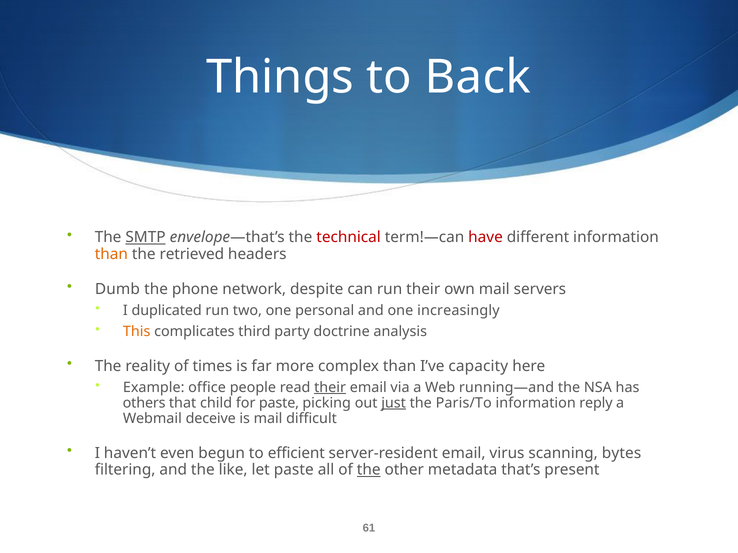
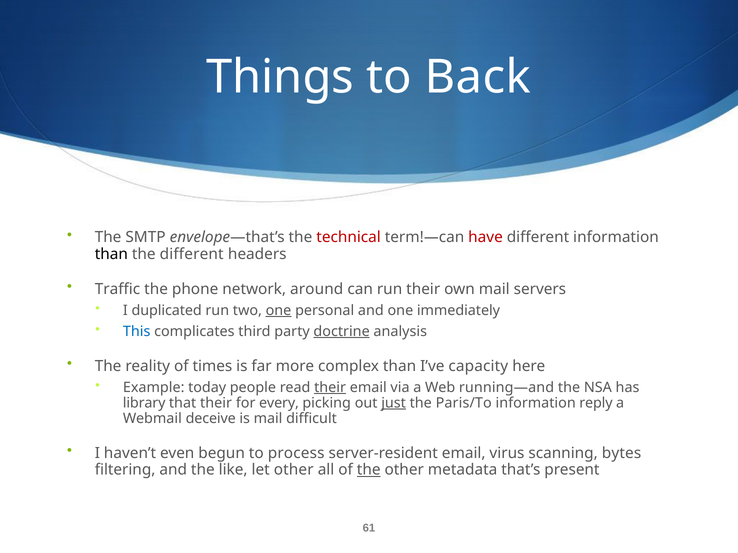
SMTP underline: present -> none (146, 238)
than colour: orange -> black (111, 254)
the retrieved: retrieved -> different (192, 254)
Dumb: Dumb -> Traffic (117, 289)
despite: despite -> around (317, 289)
one underline: none -> present (278, 311)
increasingly: increasingly -> immediately (458, 311)
This colour: orange -> blue (137, 332)
doctrine underline: none -> present (342, 332)
office: office -> today (207, 388)
others: others -> library (144, 403)
that child: child -> their (216, 403)
for paste: paste -> every (279, 403)
efficient: efficient -> process (296, 454)
let paste: paste -> other (294, 470)
